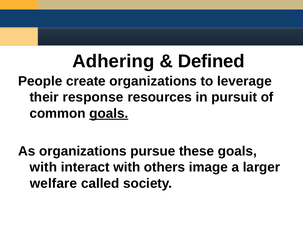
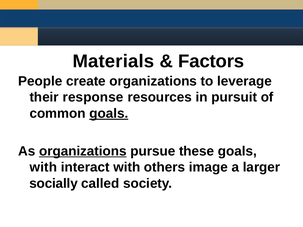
Adhering: Adhering -> Materials (113, 61)
Defined: Defined -> Factors (211, 61)
organizations underline: none -> present (83, 151)
welfare: welfare -> socially (54, 184)
